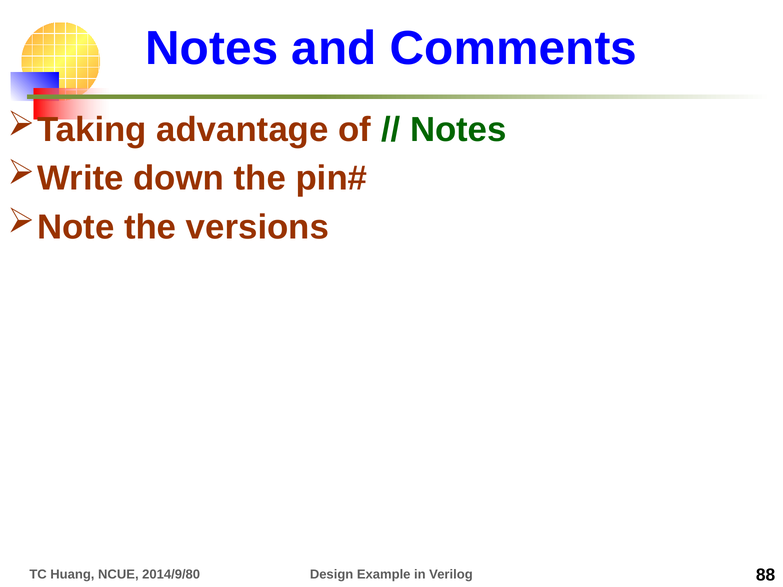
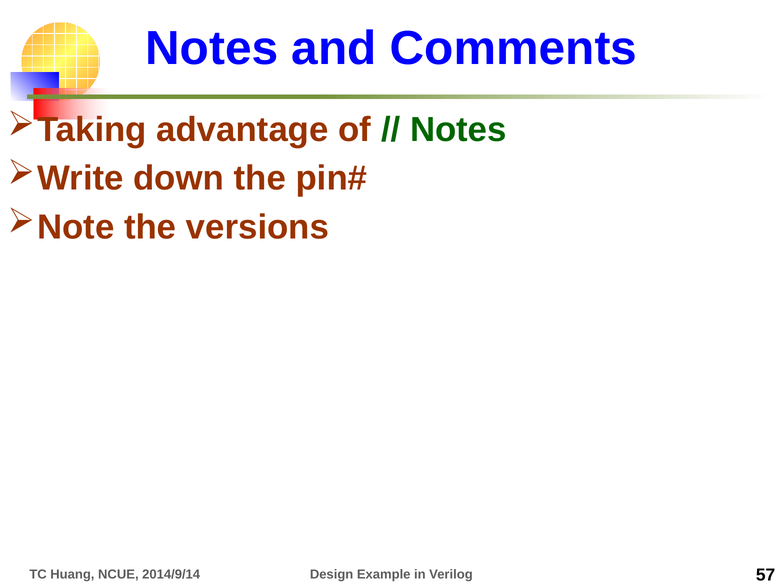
2014/9/80: 2014/9/80 -> 2014/9/14 (171, 575)
88: 88 -> 57 (766, 575)
